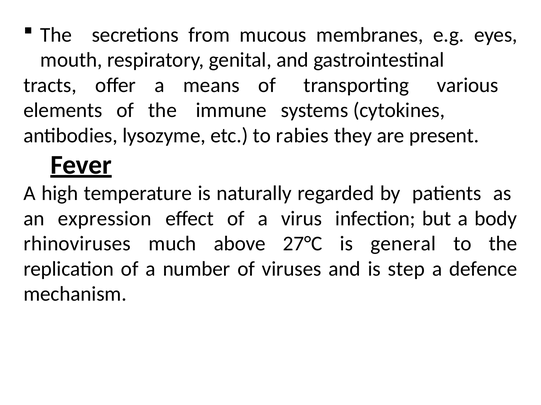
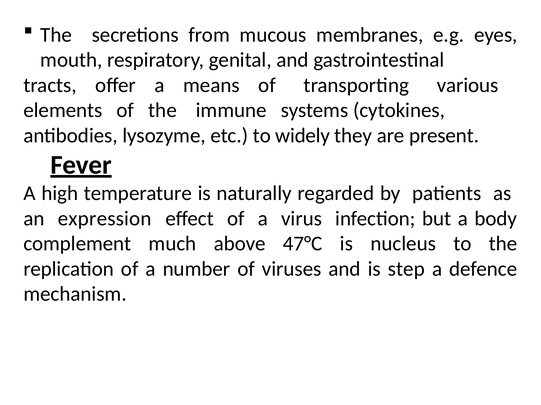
rabies: rabies -> widely (303, 136)
rhinoviruses: rhinoviruses -> complement (77, 244)
27°C: 27°C -> 47°C (303, 244)
general: general -> nucleus (403, 244)
